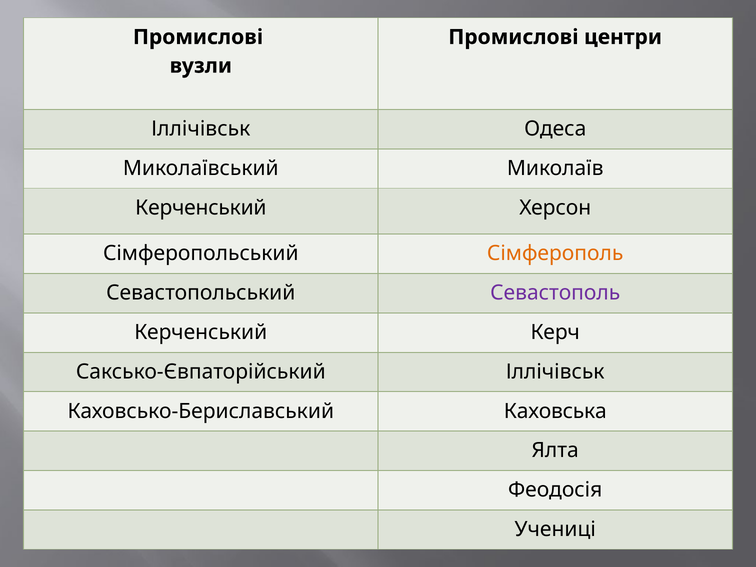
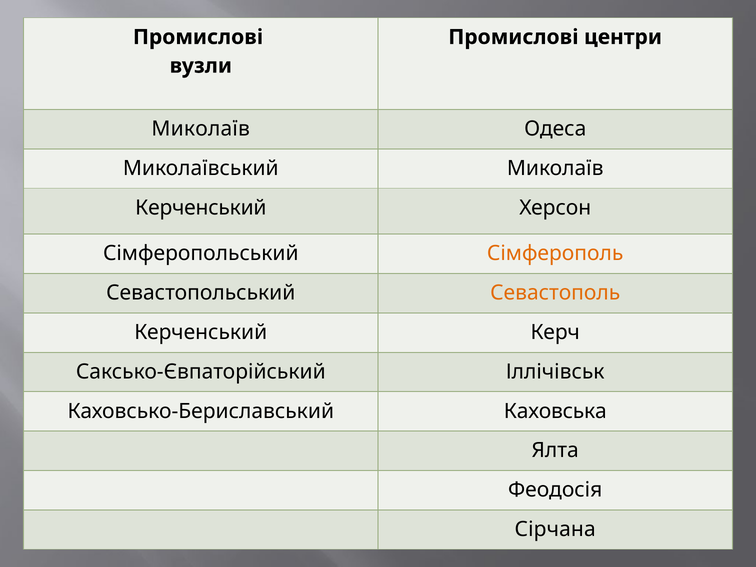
Іллічівськ: Іллічівськ -> Миколаїв (201, 129)
Севастополь colour: purple -> orange (555, 293)
Учениці: Учениці -> Сірчана (555, 529)
